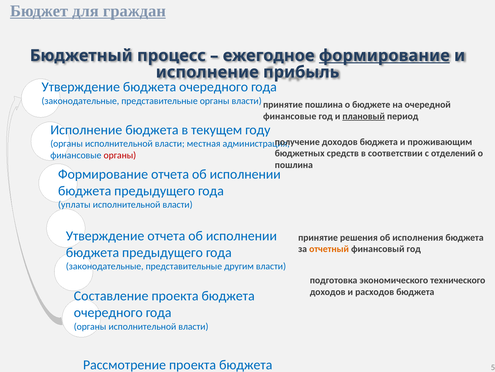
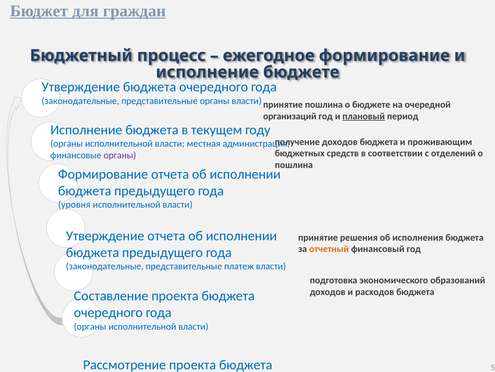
формирование underline: present -> none (384, 55)
исполнение прибыль: прибыль -> бюджете (301, 72)
финансовые: финансовые -> организаций (290, 116)
органы colour: red -> purple (120, 155)
уплаты: уплаты -> уровня (74, 204)
другим: другим -> платеж (239, 266)
технического: технического -> образований (458, 280)
